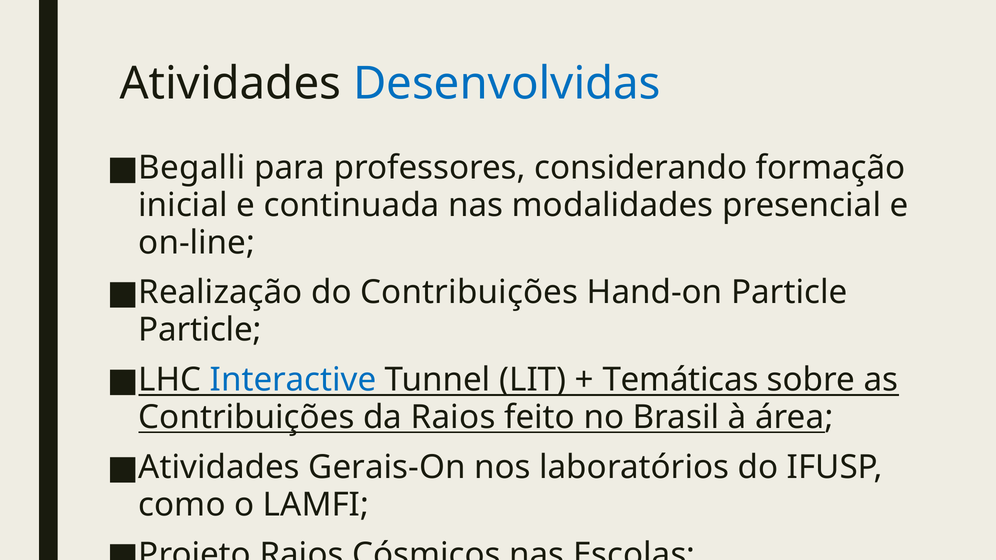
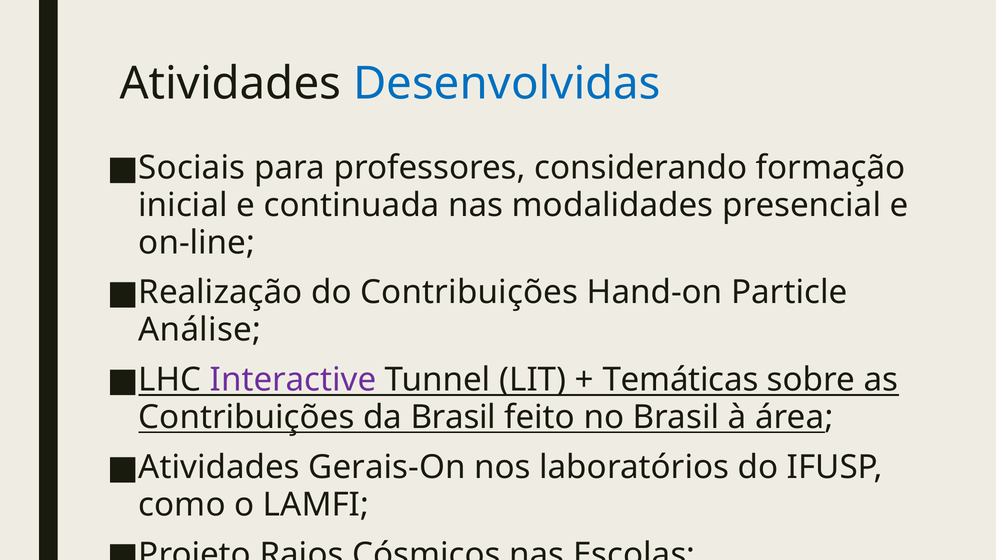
Begalli: Begalli -> Sociais (192, 168)
Particle: Particle -> Análise (200, 330)
Interactive colour: blue -> purple (293, 380)
da Raios: Raios -> Brasil (453, 418)
